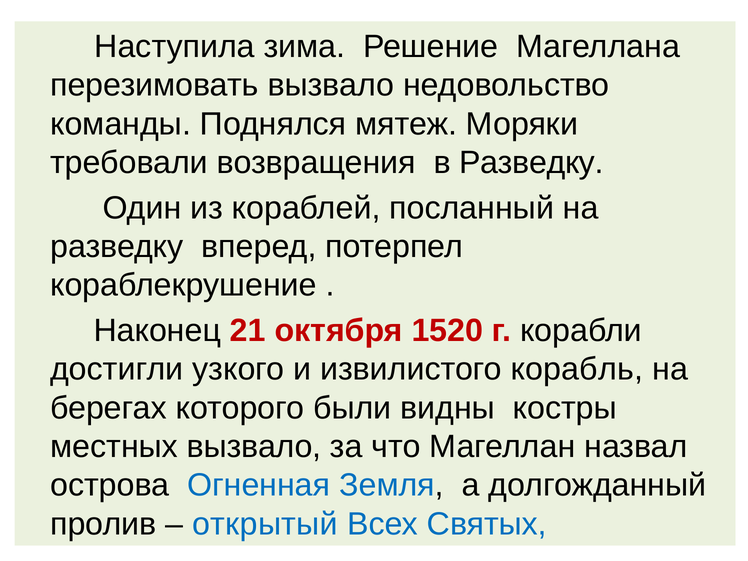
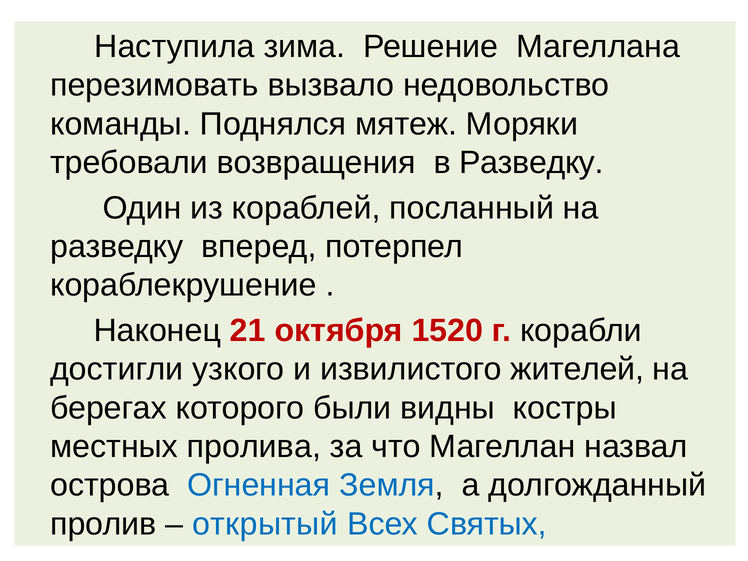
корабль: корабль -> жителей (577, 369)
местных вызвало: вызвало -> пролива (254, 447)
